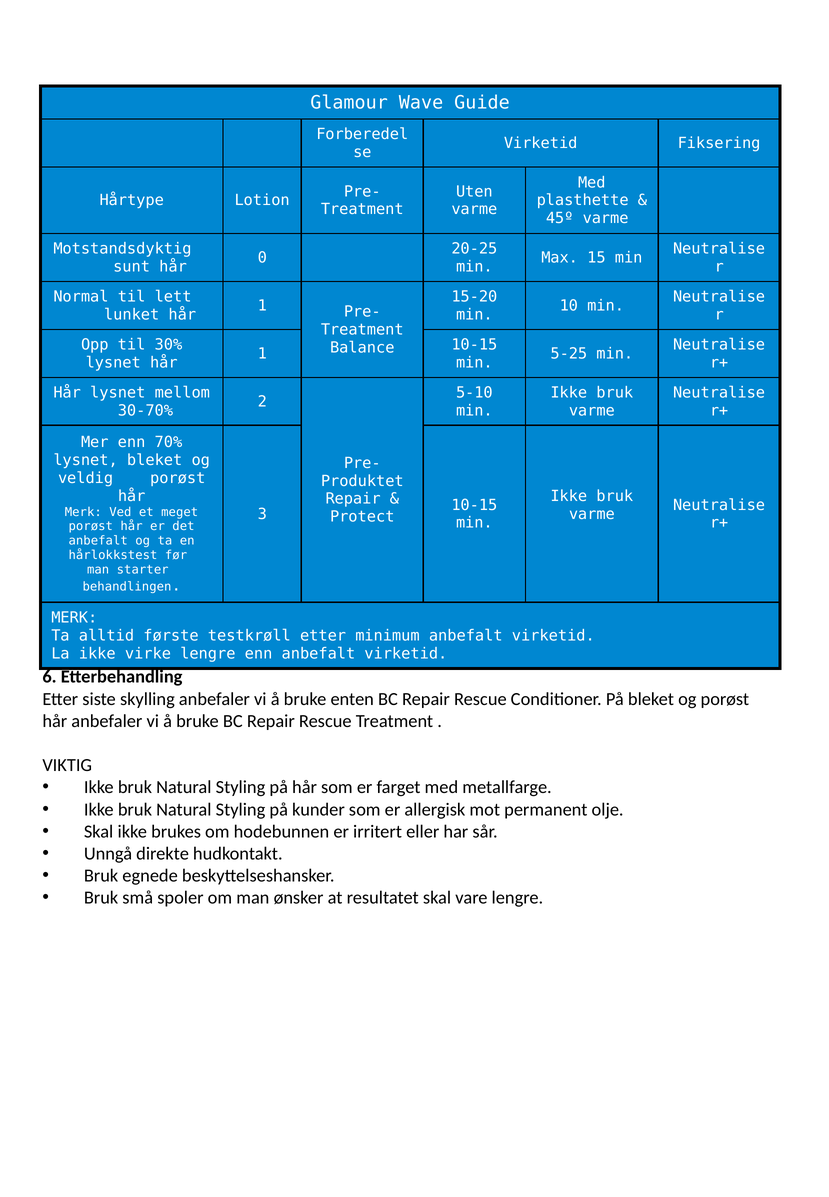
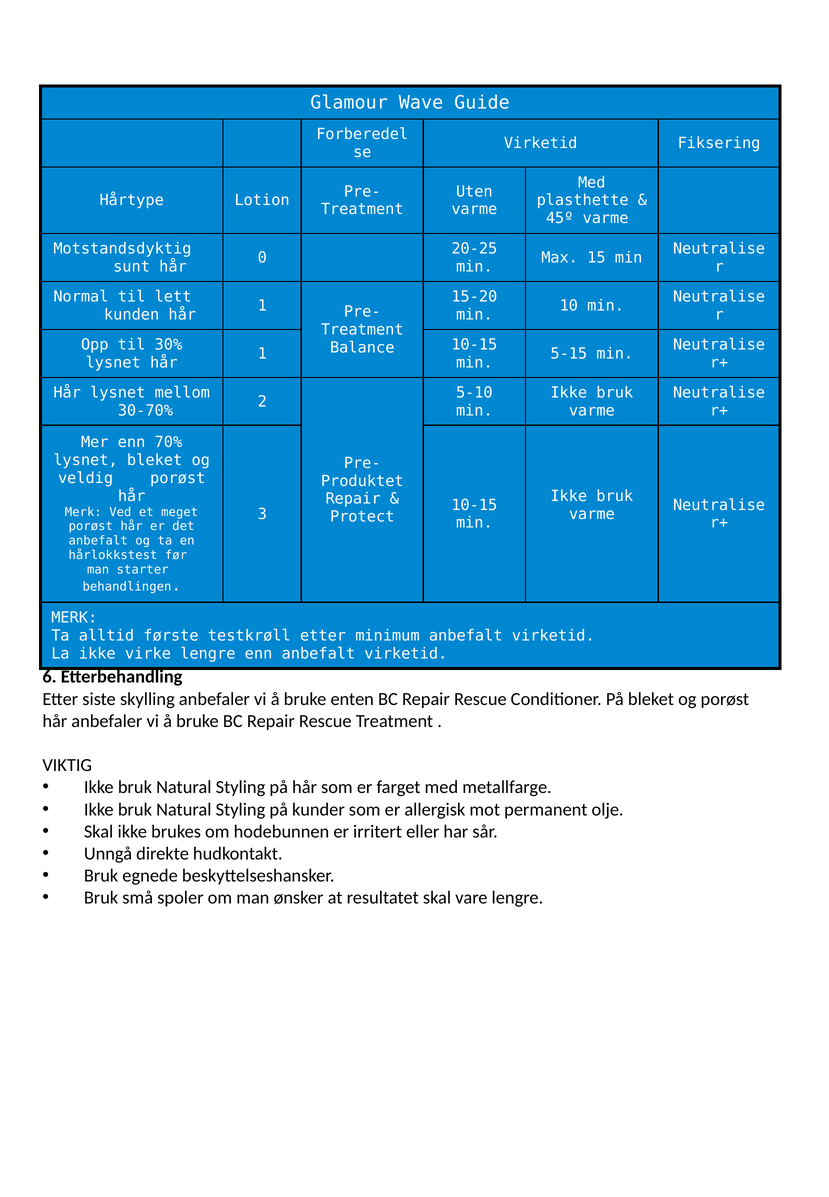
lunket: lunket -> kunden (132, 315)
5-25: 5-25 -> 5-15 (569, 354)
